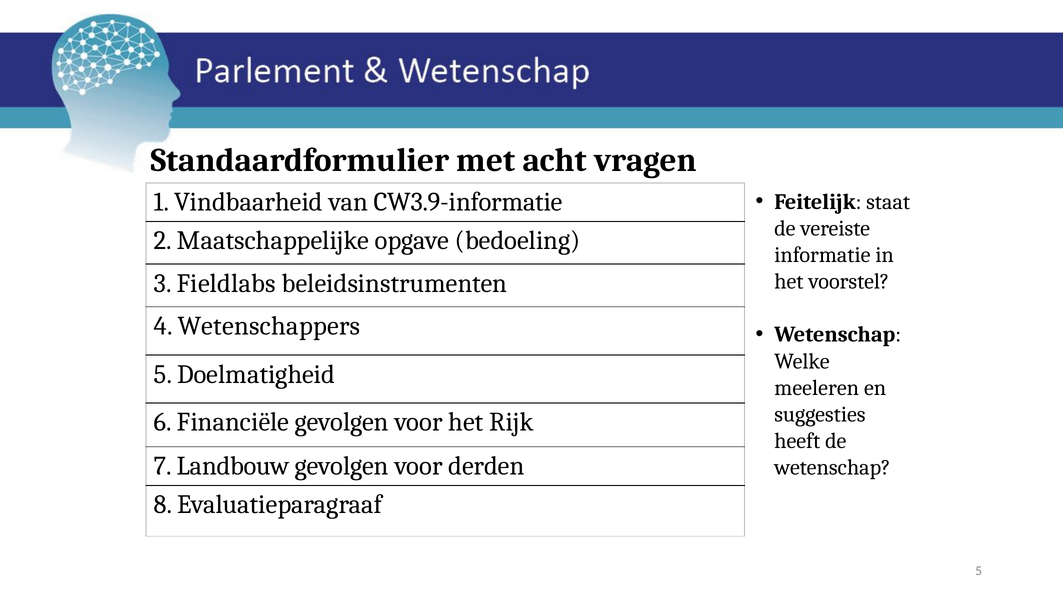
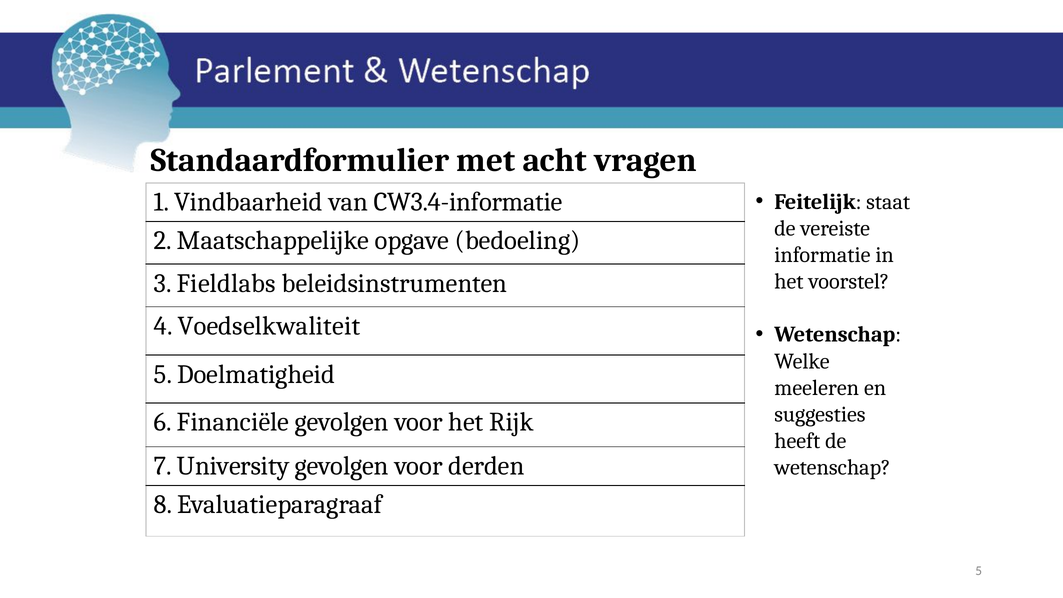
CW3.9-informatie: CW3.9-informatie -> CW3.4-informatie (468, 202)
Wetenschappers: Wetenschappers -> Voedselkwaliteit (269, 326)
Landbouw: Landbouw -> University (233, 466)
